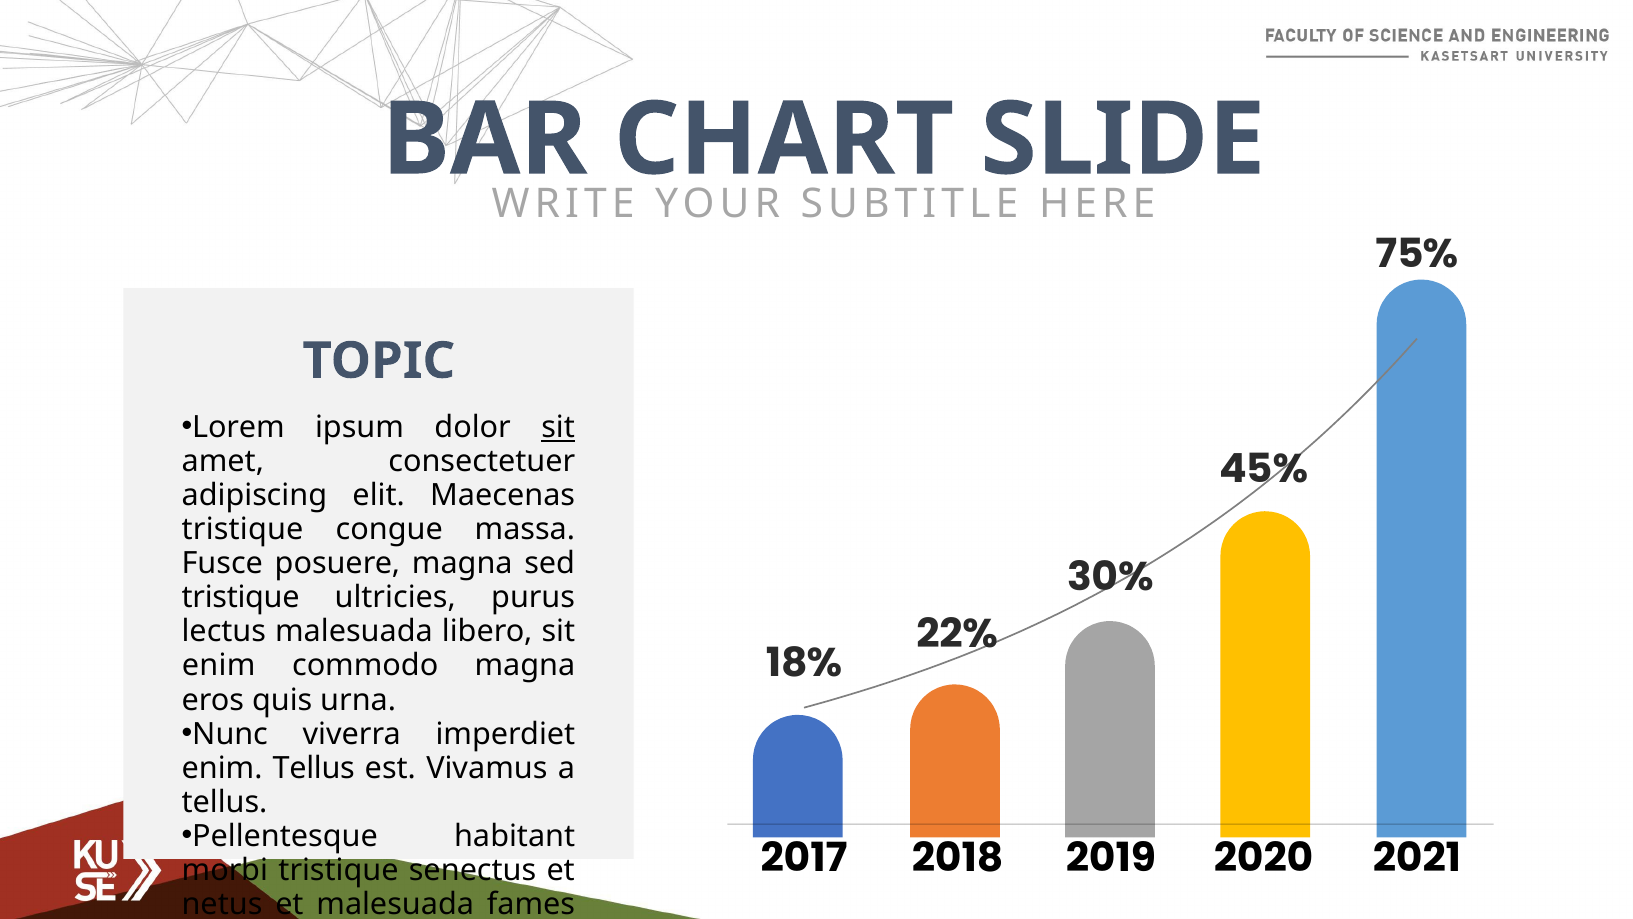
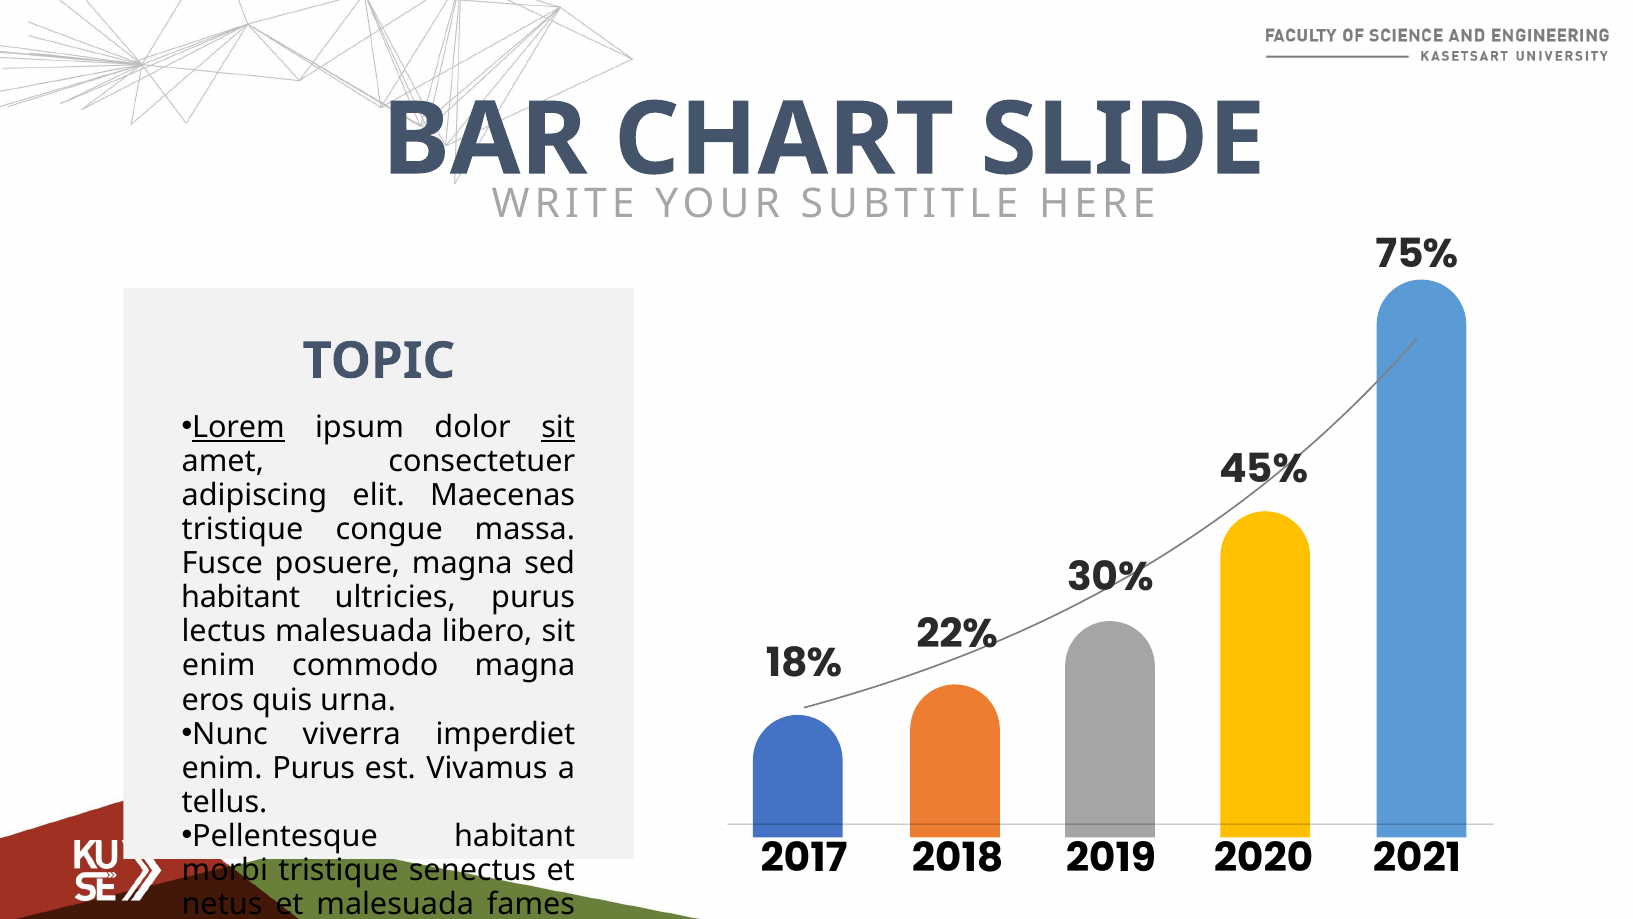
Lorem underline: none -> present (238, 427)
tristique: tristique -> habitant (241, 597)
enim Tellus: Tellus -> Purus (314, 768)
